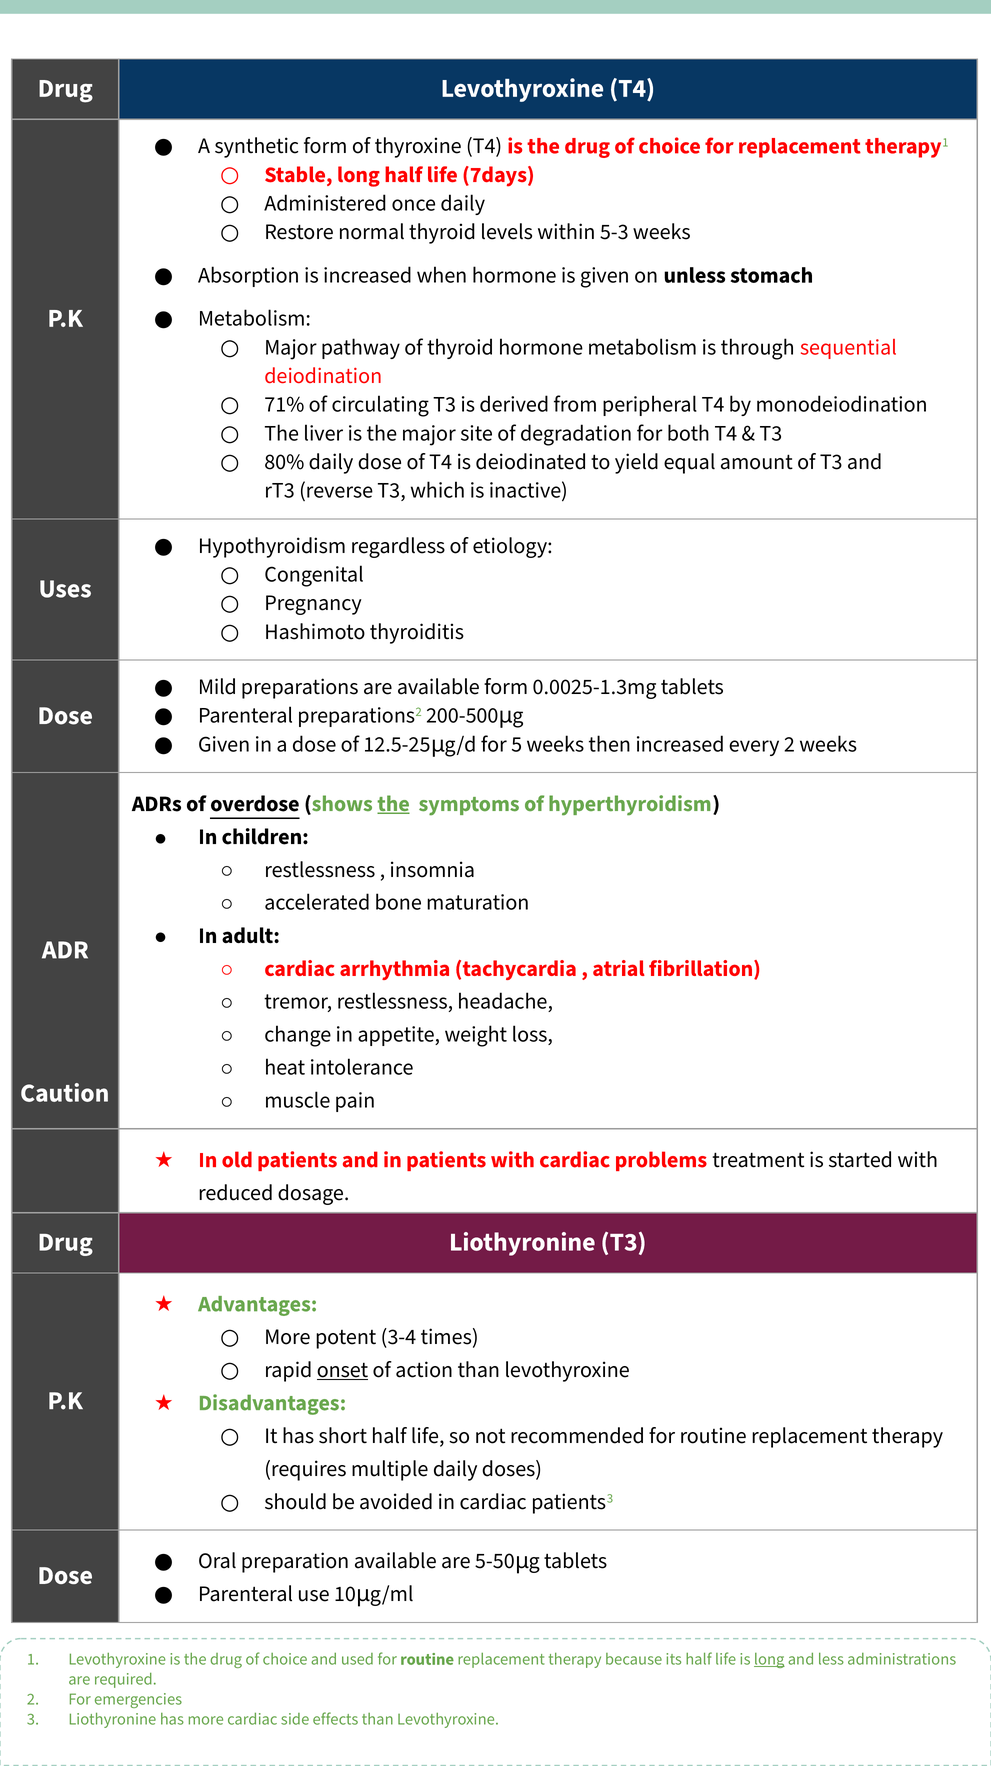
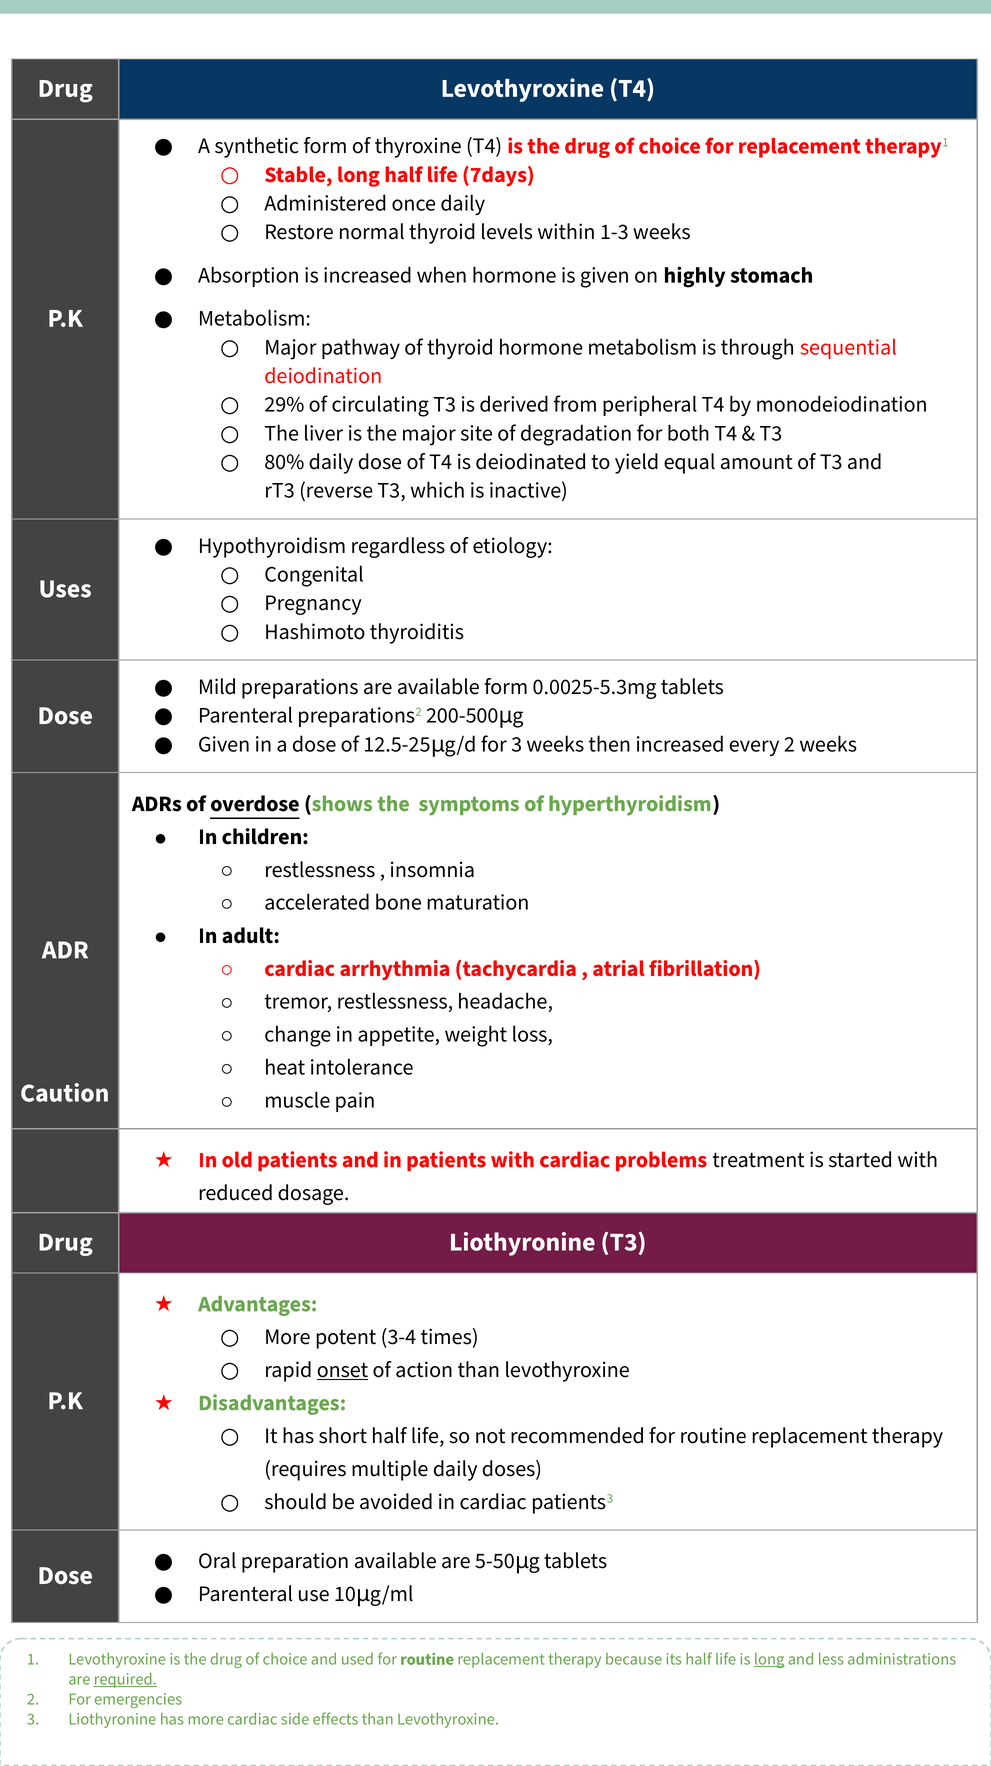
5-3: 5-3 -> 1-3 (614, 232)
unless: unless -> highly (695, 275)
71%: 71% -> 29% (284, 405)
0.0025-1.3mg: 0.0025-1.3mg -> 0.0025-5.3mg (595, 687)
for 5: 5 -> 3 (517, 744)
the underline: present -> none (394, 804)
required underline: none -> present (125, 1679)
